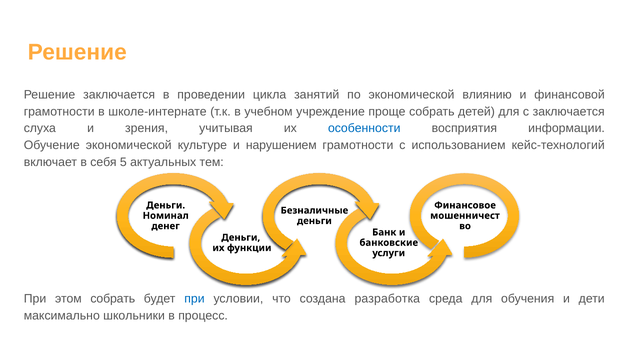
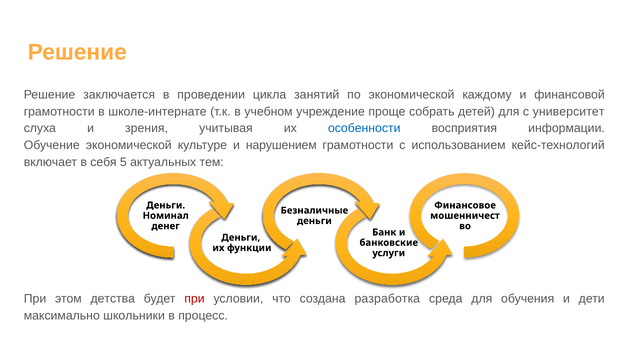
влиянию: влиянию -> каждому (487, 95)
с заключается: заключается -> университет (569, 111)
этом собрать: собрать -> детства (113, 299)
при colour: blue -> red (194, 299)
